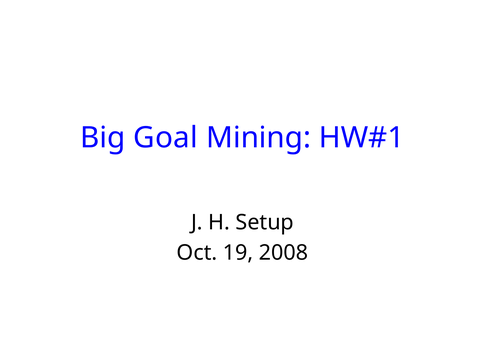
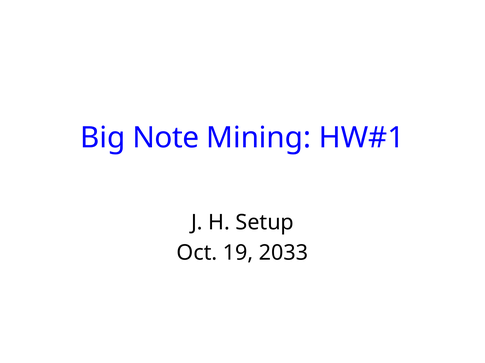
Goal: Goal -> Note (166, 138)
2008: 2008 -> 2033 (284, 253)
